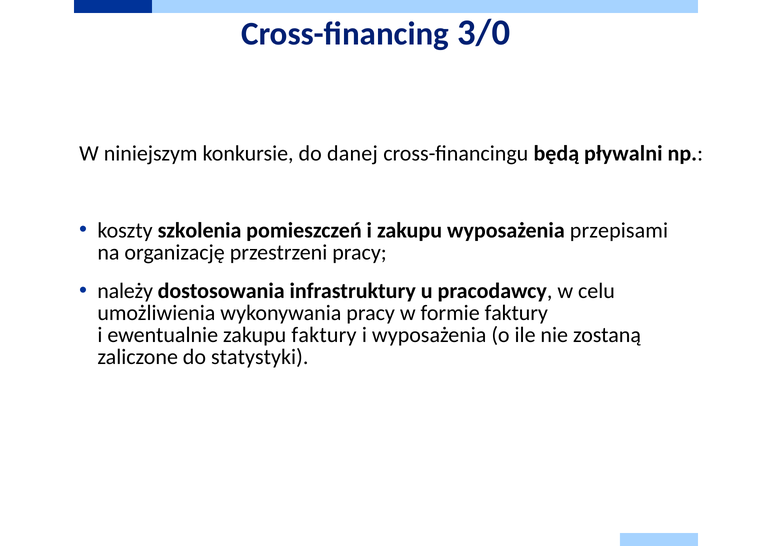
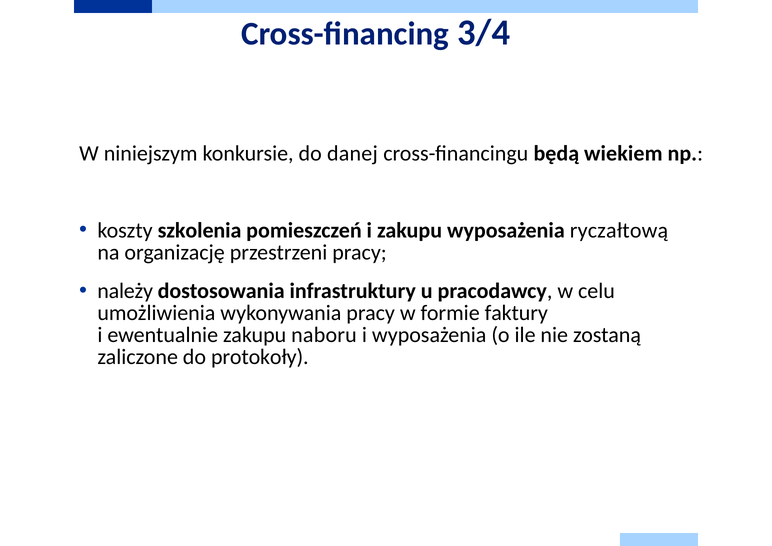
3/0: 3/0 -> 3/4 (484, 33)
pływalni: pływalni -> wiekiem (623, 153)
przepisami: przepisami -> ryczałtową (619, 230)
zakupu faktury: faktury -> naboru (324, 335)
statystyki: statystyki -> protokoły (260, 357)
